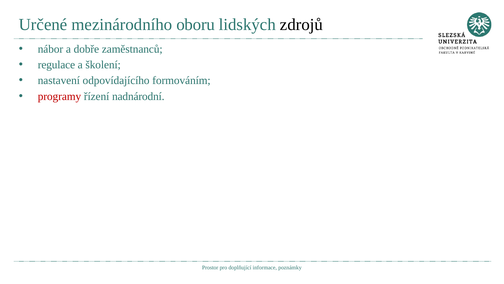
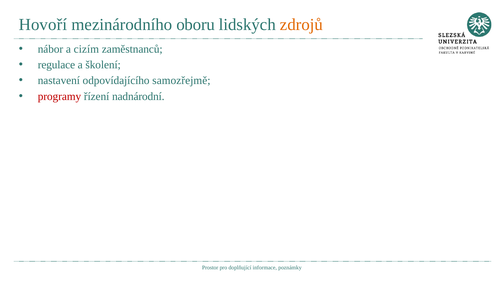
Určené: Určené -> Hovoří (43, 25)
zdrojů colour: black -> orange (301, 25)
dobře: dobře -> cizím (86, 49)
formováním: formováním -> samozřejmě (181, 80)
